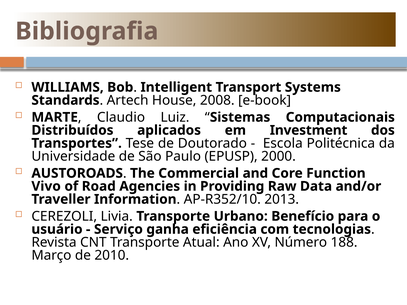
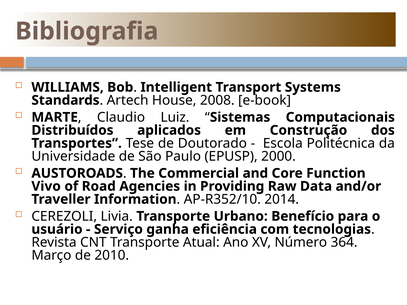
Investment: Investment -> Construção (308, 130)
2013: 2013 -> 2014 (282, 199)
188: 188 -> 364 (344, 242)
